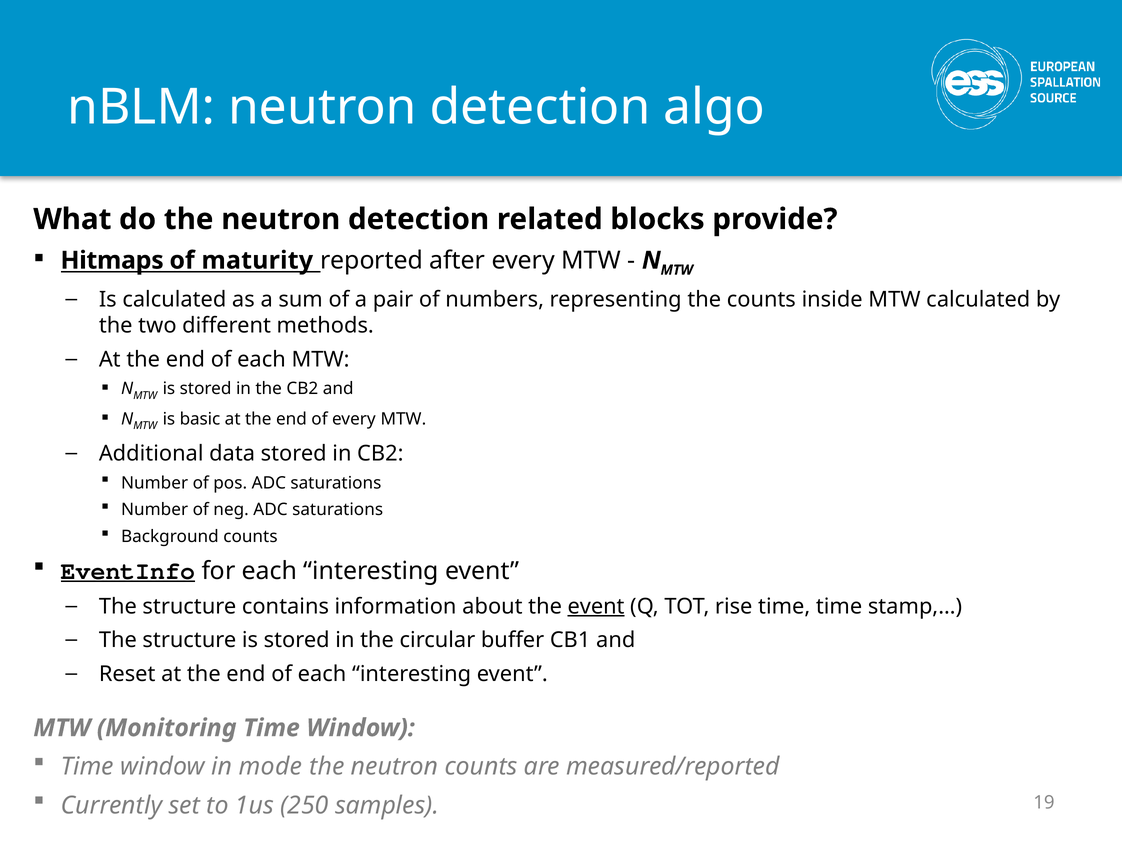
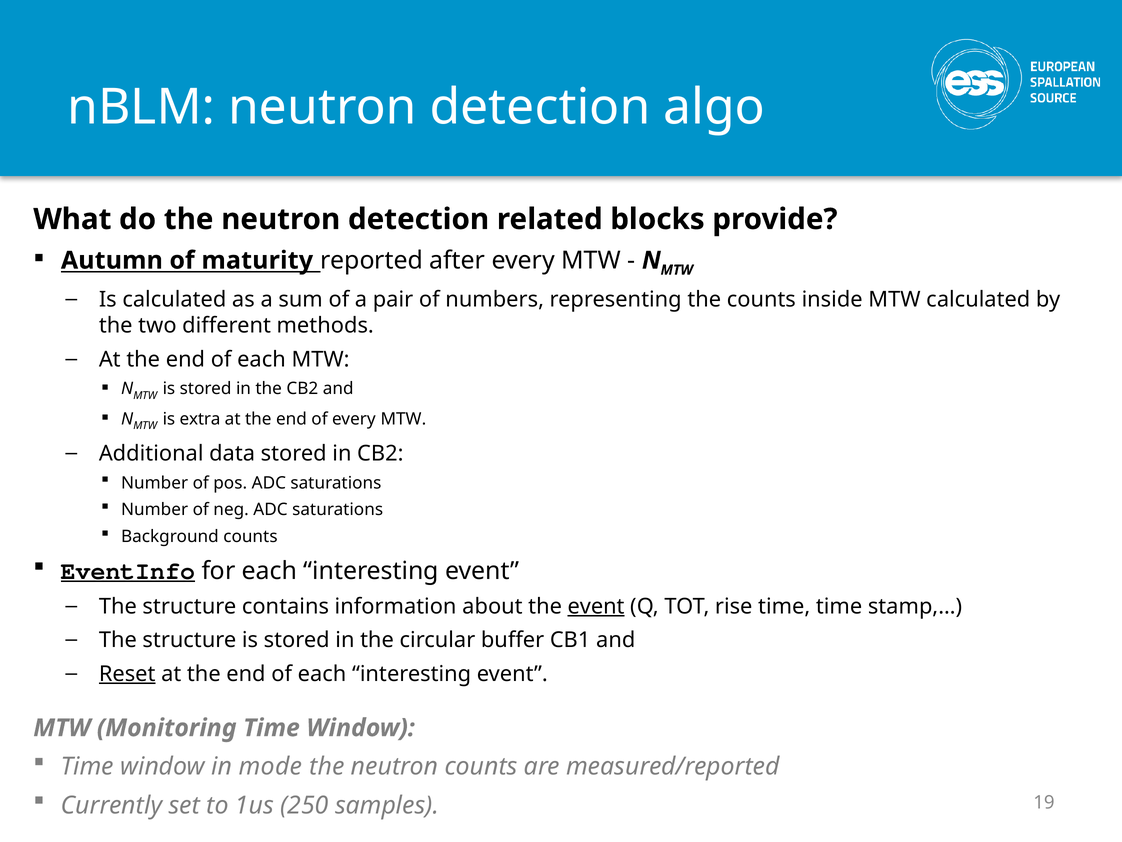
Hitmaps: Hitmaps -> Autumn (112, 260)
basic: basic -> extra (200, 419)
Reset underline: none -> present (127, 673)
